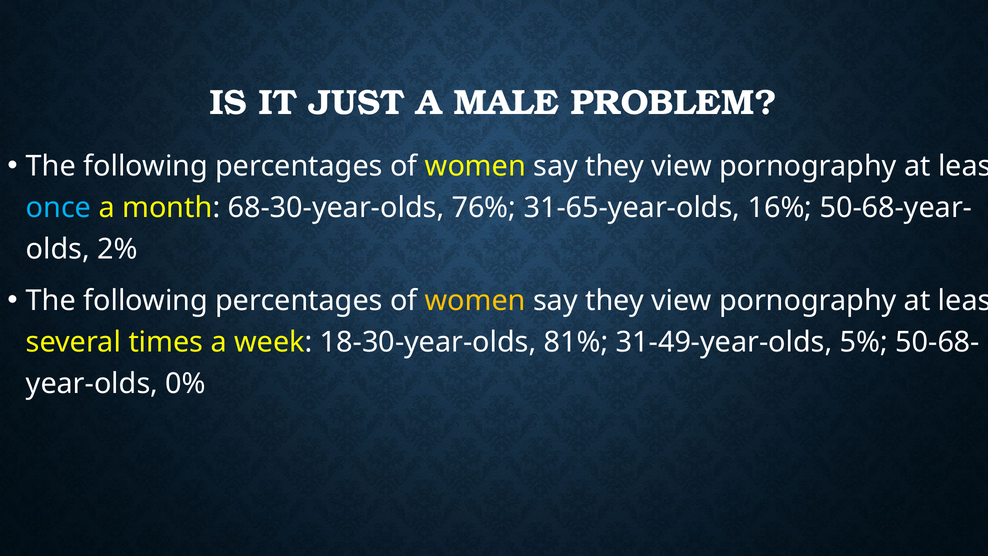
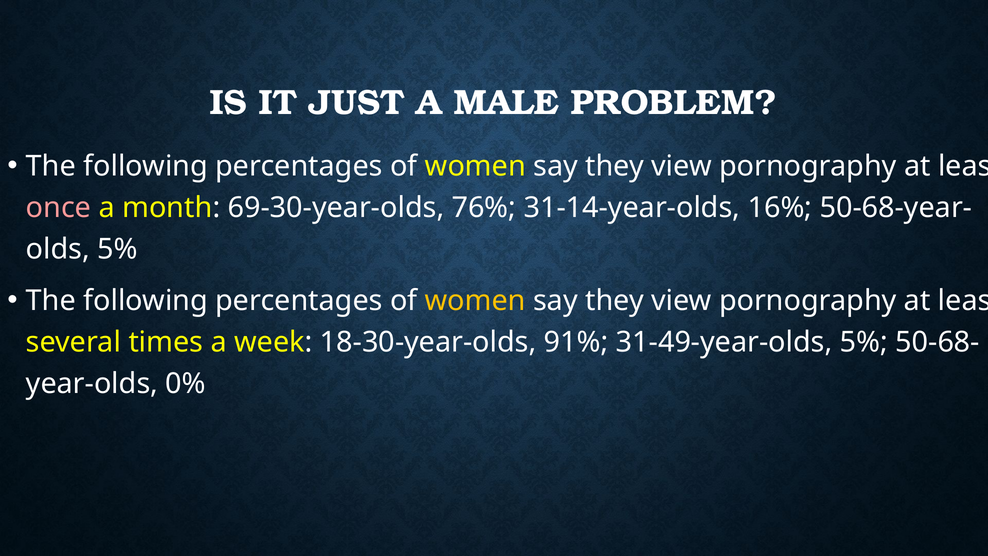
once colour: light blue -> pink (59, 208)
68-30-year-olds: 68-30-year-olds -> 69-30-year-olds (336, 208)
31-65-year-olds: 31-65-year-olds -> 31-14-year-olds (632, 208)
2%: 2% -> 5% (118, 249)
81%: 81% -> 91% (576, 342)
